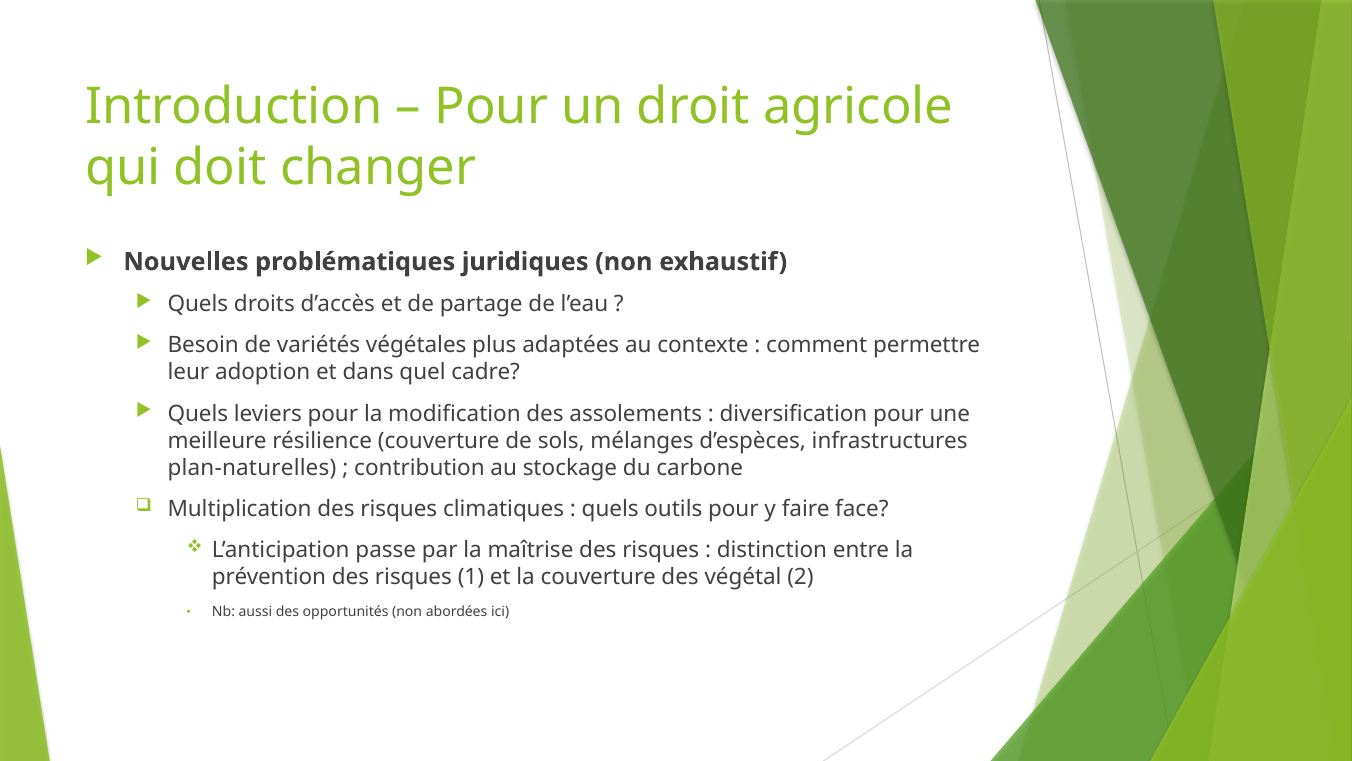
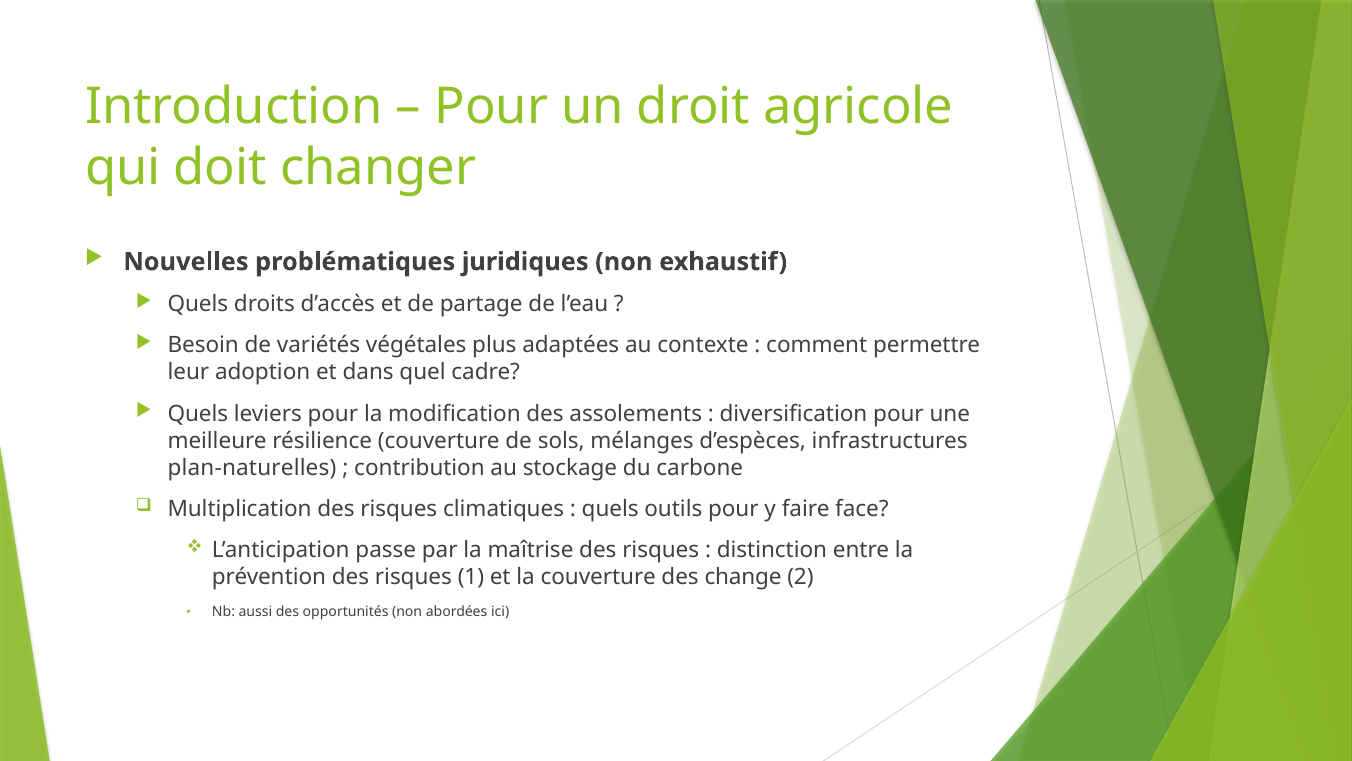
végétal: végétal -> change (743, 576)
